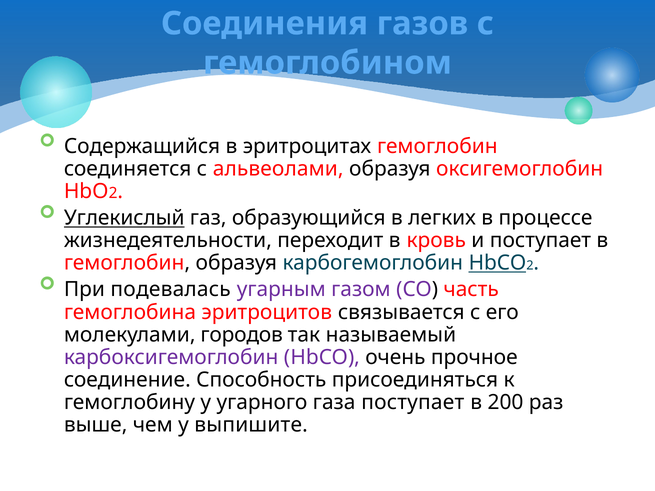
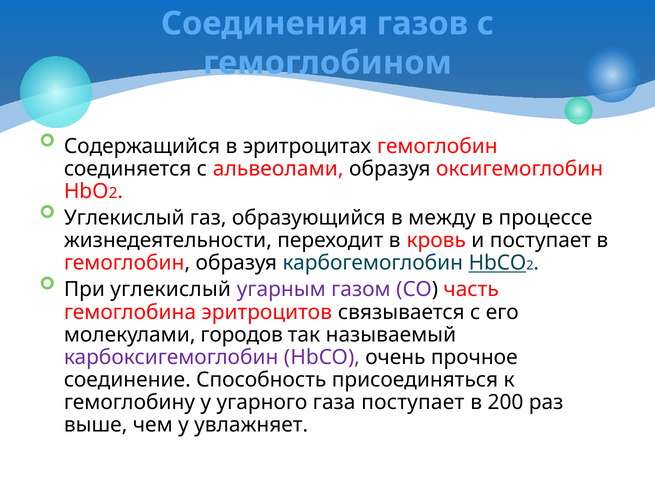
Углекислый underline: present -> none (124, 218)
легких: легких -> между (442, 218)
При подевалась: подевалась -> углекислый (171, 290)
выпишите: выпишите -> увлажняет (251, 425)
